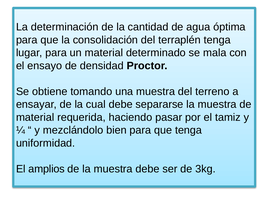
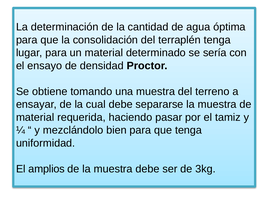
mala: mala -> sería (215, 53)
